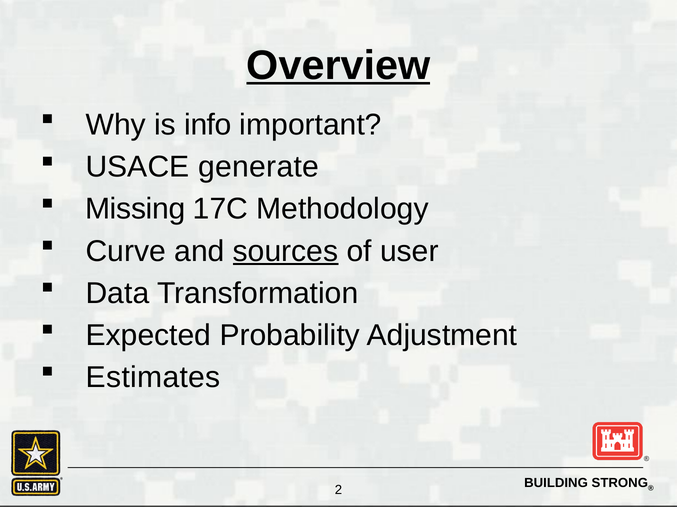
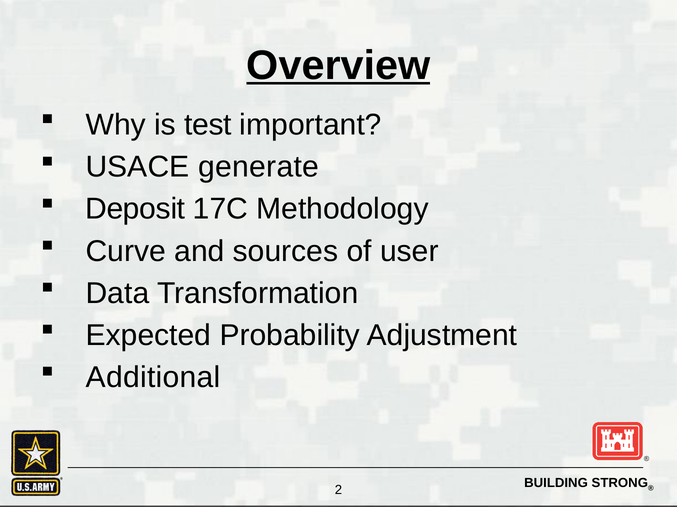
info: info -> test (208, 125)
Missing: Missing -> Deposit (135, 209)
sources underline: present -> none (286, 252)
Estimates: Estimates -> Additional (153, 378)
